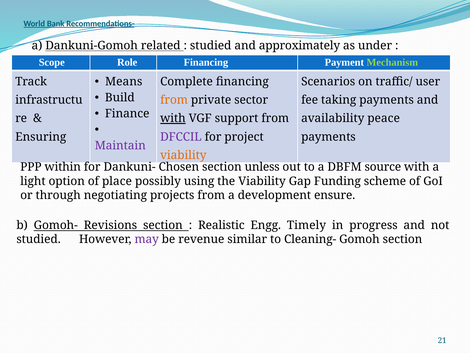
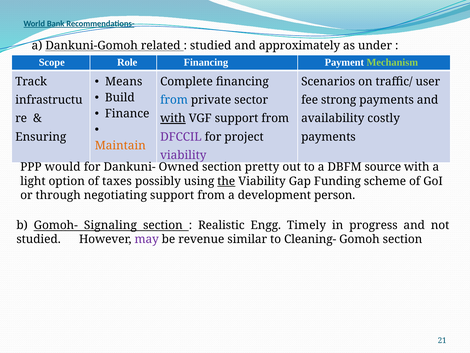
from colour: orange -> blue (174, 100)
taking: taking -> strong (339, 100)
peace: peace -> costly (384, 118)
Maintain colour: purple -> orange (120, 145)
viability colour: orange -> purple (183, 155)
within: within -> would (63, 167)
Chosen: Chosen -> Owned (179, 167)
unless: unless -> pretty (262, 167)
place: place -> taxes (117, 181)
the underline: none -> present (226, 181)
negotiating projects: projects -> support (172, 195)
ensure: ensure -> person (335, 195)
Revisions: Revisions -> Signaling (110, 225)
